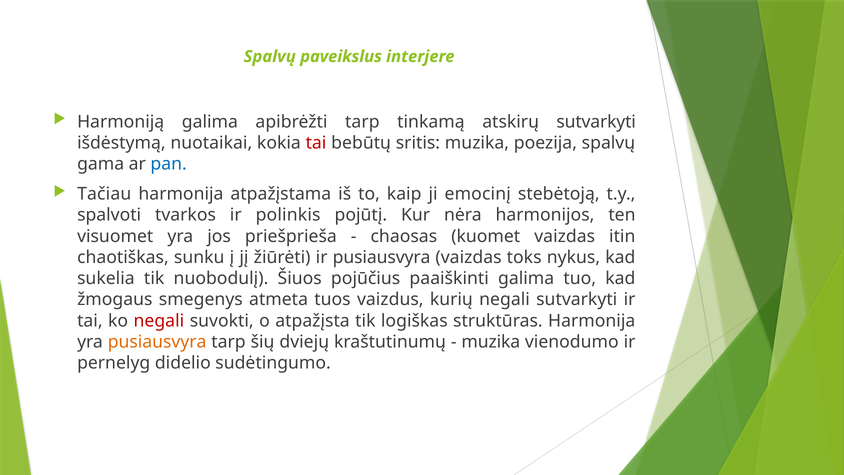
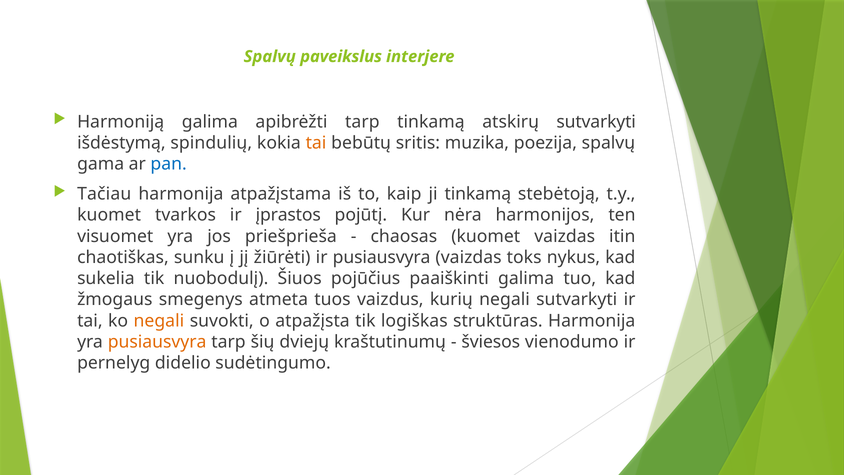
nuotaikai: nuotaikai -> spindulių (211, 143)
tai colour: red -> orange (316, 143)
ji emocinį: emocinį -> tinkamą (478, 194)
spalvoti: spalvoti -> kuomet (109, 215)
polinkis: polinkis -> įprastos (288, 215)
negali colour: red -> orange (159, 321)
muzika: muzika -> šviesos (491, 342)
